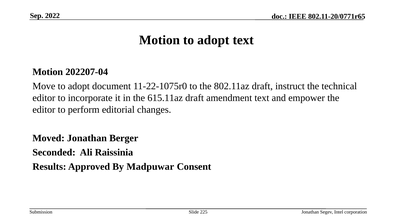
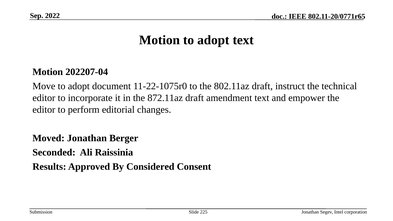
615.11az: 615.11az -> 872.11az (165, 98)
Madpuwar: Madpuwar -> Considered (150, 167)
